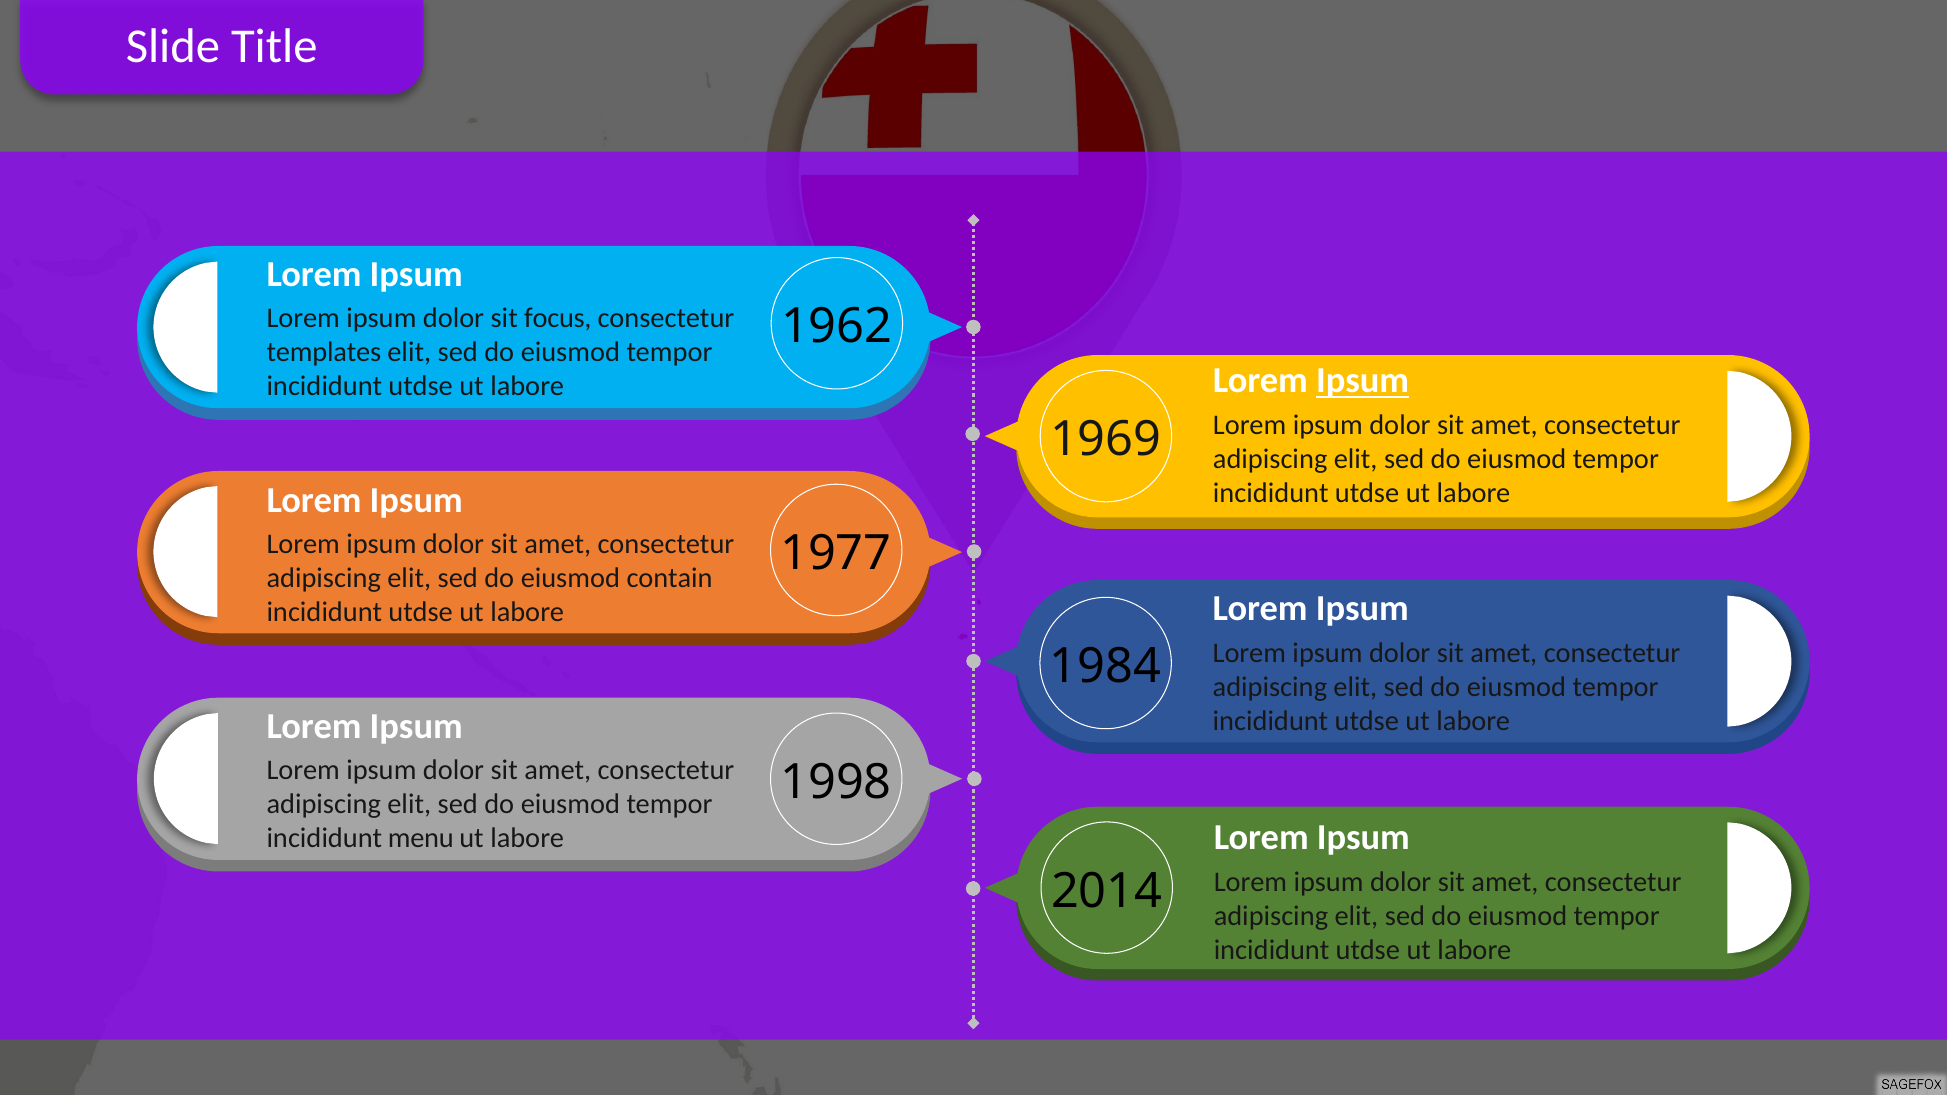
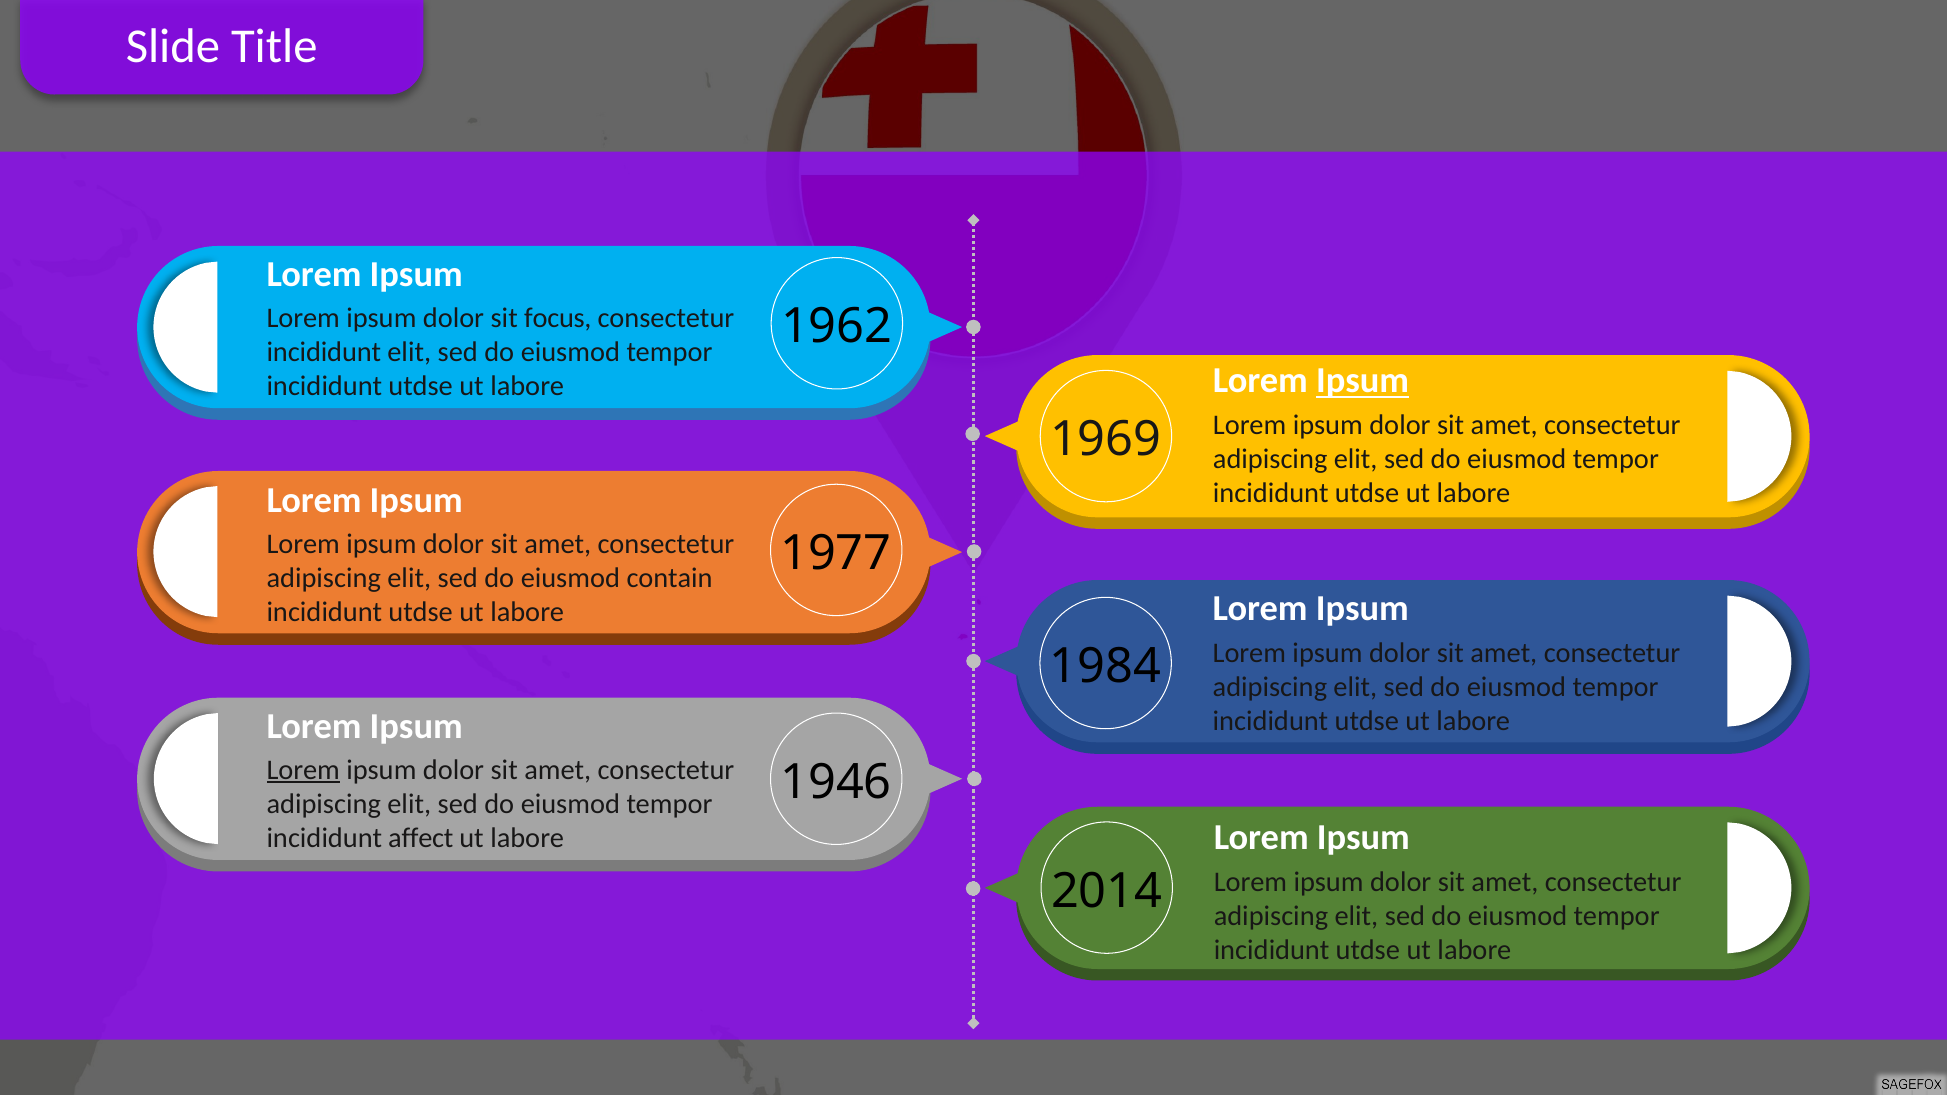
templates: templates -> incididunt (324, 353)
Lorem underline: none -> present (303, 770)
1998: 1998 -> 1946 (836, 782)
menu: menu -> affect (421, 838)
